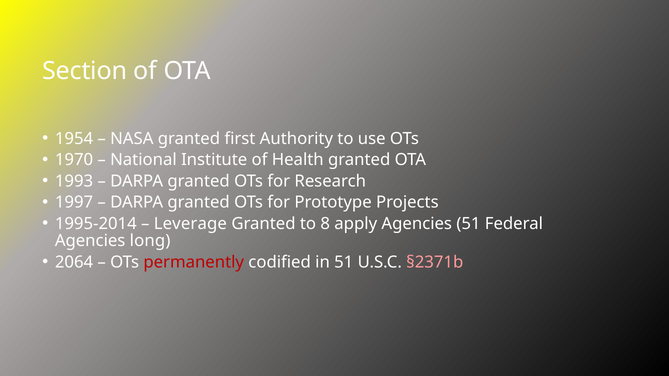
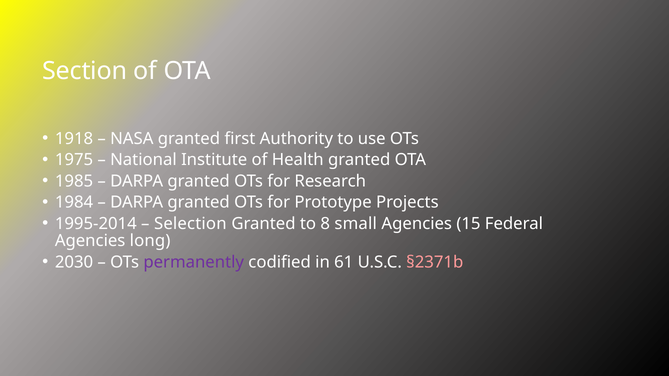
1954: 1954 -> 1918 (74, 139)
1970: 1970 -> 1975 (74, 160)
1993: 1993 -> 1985 (74, 181)
1997: 1997 -> 1984 (74, 203)
Leverage: Leverage -> Selection (190, 224)
apply: apply -> small (356, 224)
Agencies 51: 51 -> 15 (468, 224)
2064: 2064 -> 2030 (74, 262)
permanently colour: red -> purple (194, 262)
in 51: 51 -> 61 (344, 262)
